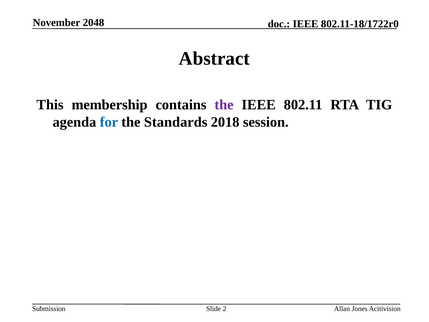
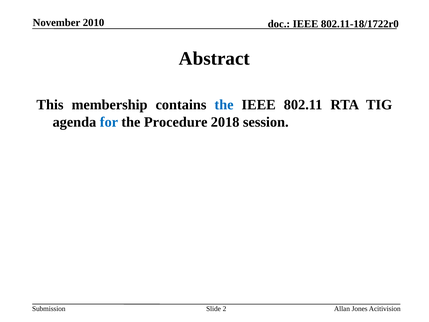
2048: 2048 -> 2010 (94, 23)
the colour: purple -> blue (224, 105)
Standards: Standards -> Procedure (176, 122)
